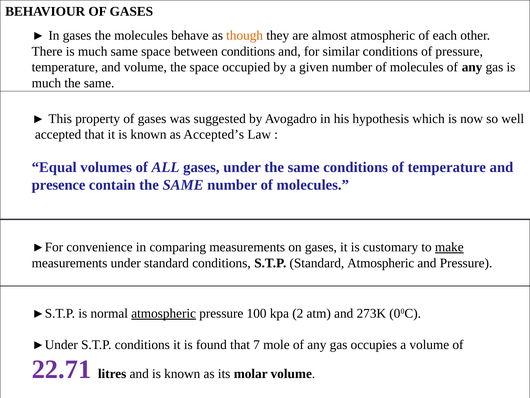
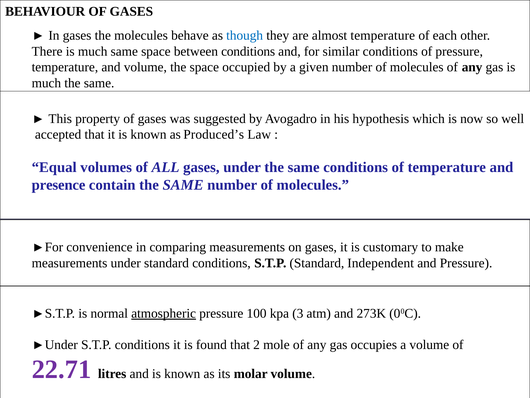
though colour: orange -> blue (245, 35)
almost atmospheric: atmospheric -> temperature (383, 35)
Accepted’s: Accepted’s -> Produced’s (214, 134)
make underline: present -> none (449, 247)
Standard Atmospheric: Atmospheric -> Independent (381, 263)
2: 2 -> 3 (298, 313)
7: 7 -> 2 (257, 344)
